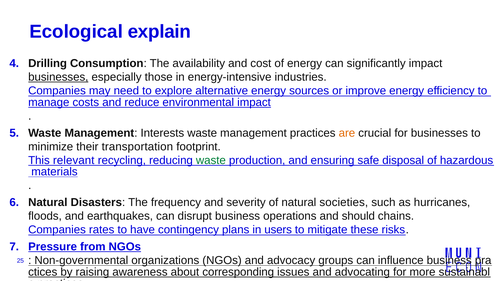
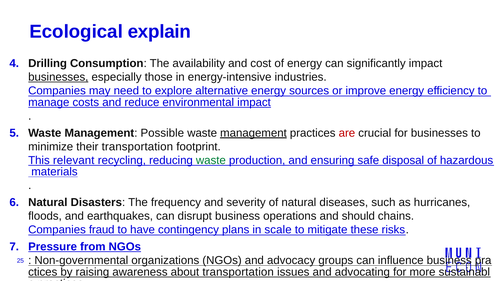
Interests: Interests -> Possible (162, 133)
management underline: none -> present (253, 133)
are colour: orange -> red (347, 133)
societies: societies -> diseases (344, 202)
rates: rates -> fraud (102, 230)
users: users -> scale (278, 230)
about corresponding: corresponding -> transportation (238, 272)
